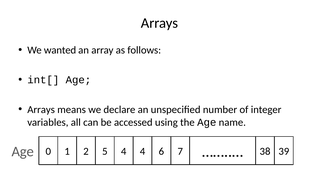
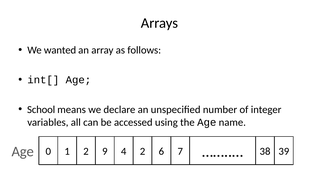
Arrays: Arrays -> School (41, 110)
5: 5 -> 9 (105, 152)
4 4: 4 -> 2 (143, 152)
